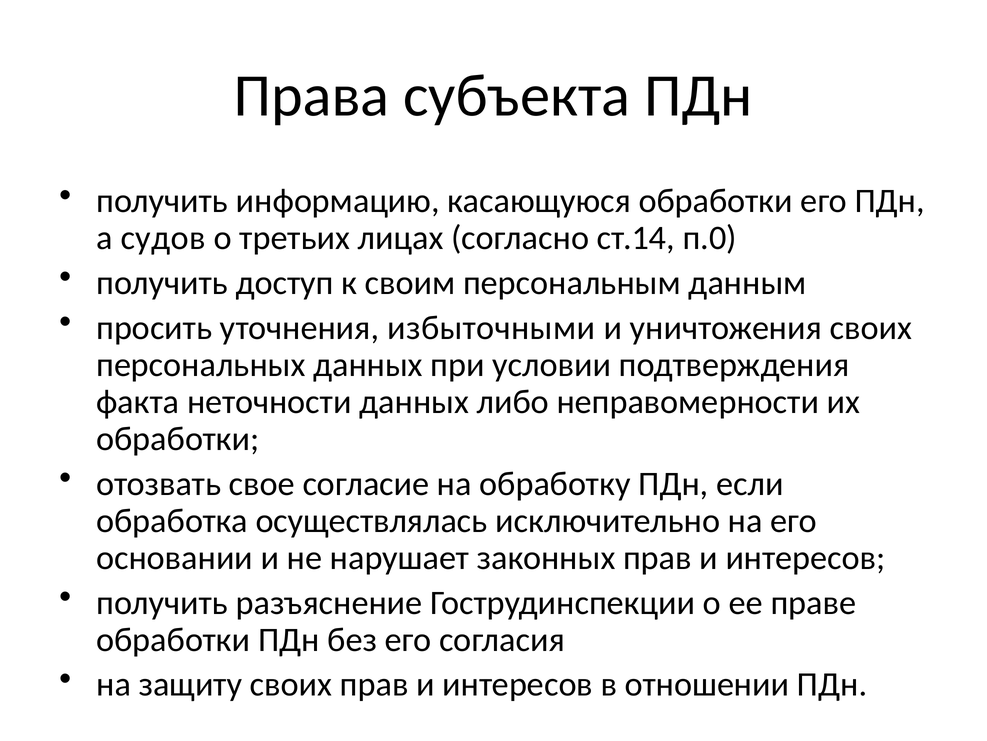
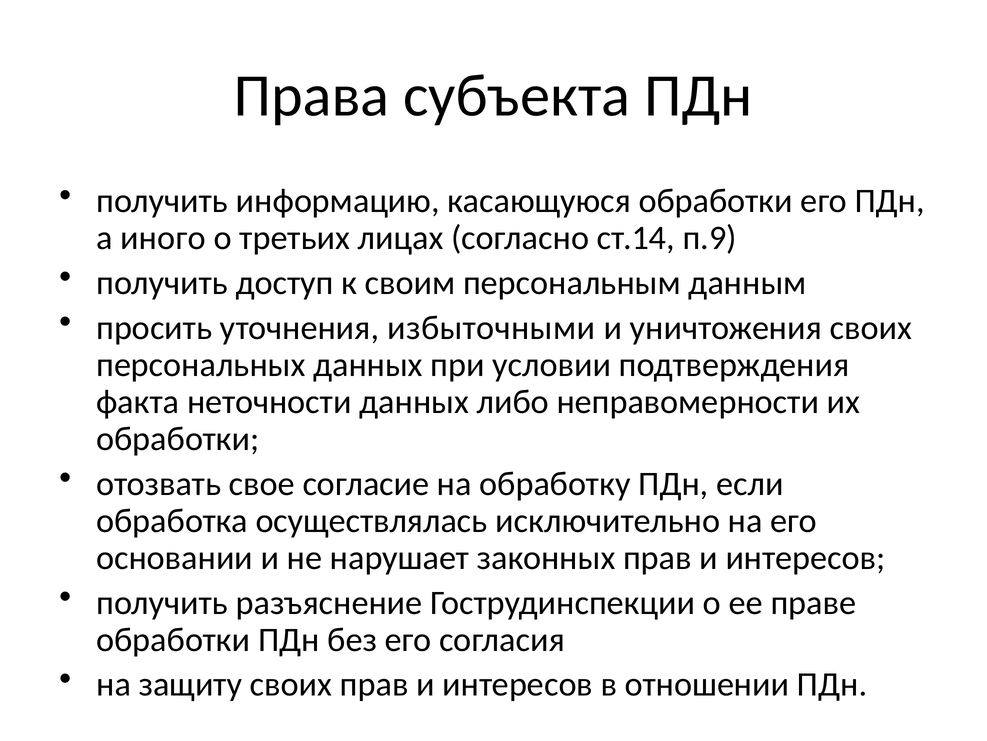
судов: судов -> иного (163, 238)
п.0: п.0 -> п.9 (710, 238)
